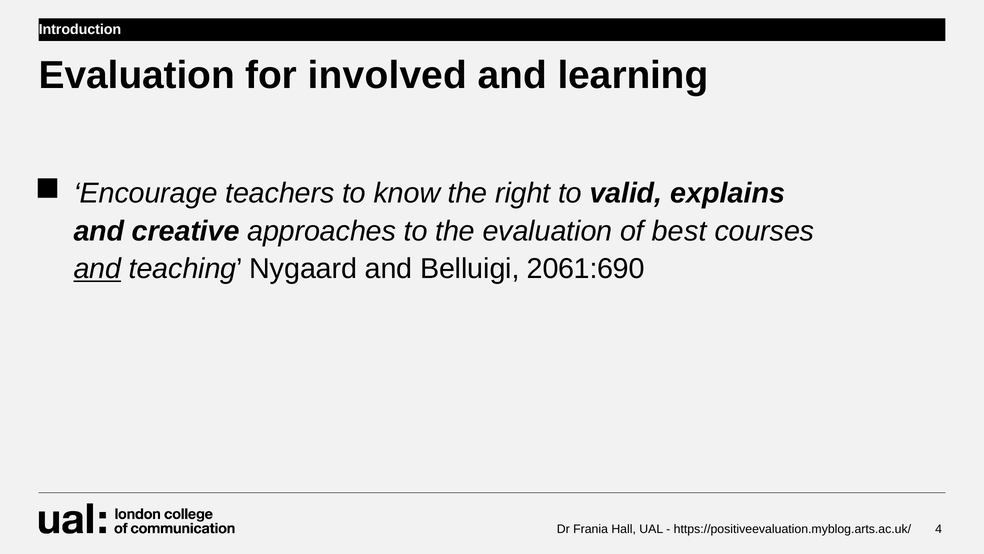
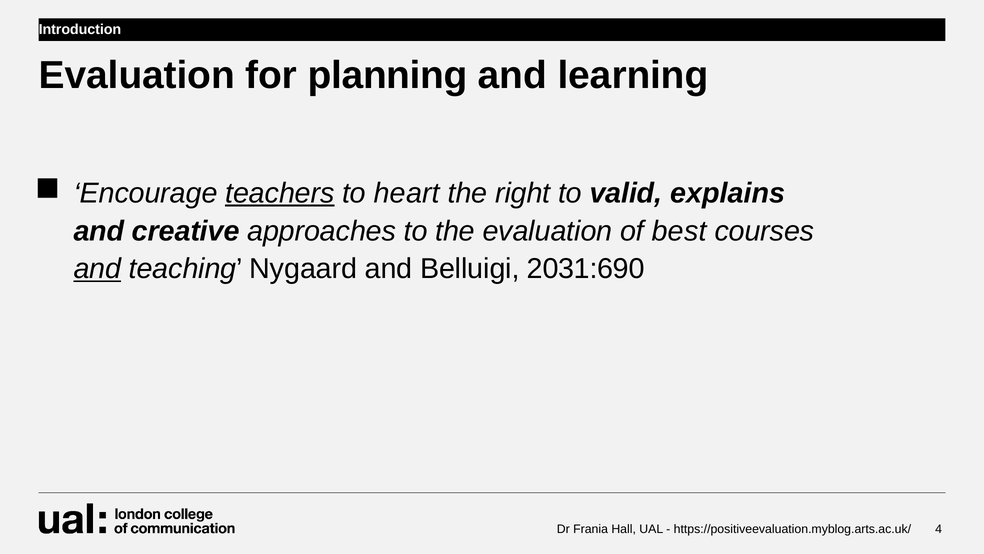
involved: involved -> planning (388, 75)
teachers underline: none -> present (280, 193)
know: know -> heart (407, 193)
2061:690: 2061:690 -> 2031:690 (586, 269)
